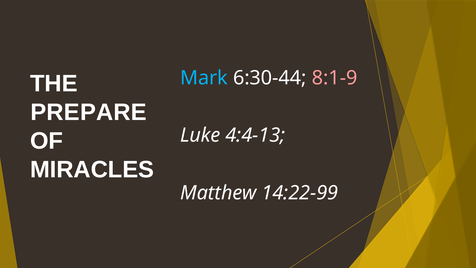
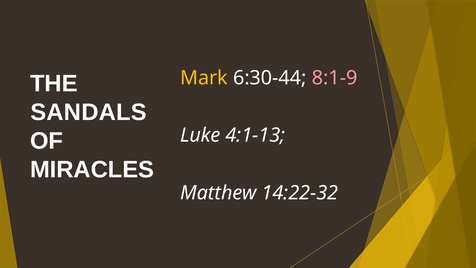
Mark colour: light blue -> yellow (204, 78)
PREPARE: PREPARE -> SANDALS (89, 112)
4:4-13: 4:4-13 -> 4:1-13 (255, 135)
14:22-99: 14:22-99 -> 14:22-32 (300, 193)
